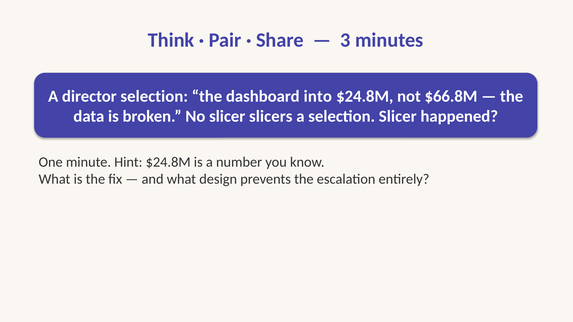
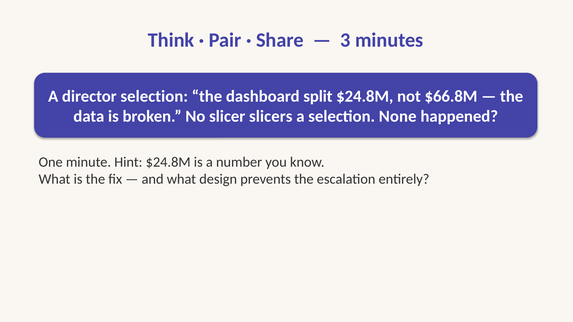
into: into -> split (318, 96)
selection Slicer: Slicer -> None (398, 116)
